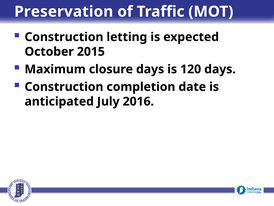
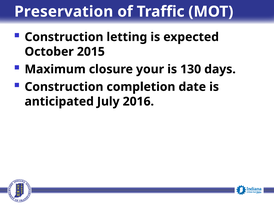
closure days: days -> your (150, 69)
120: 120 -> 130 (191, 69)
